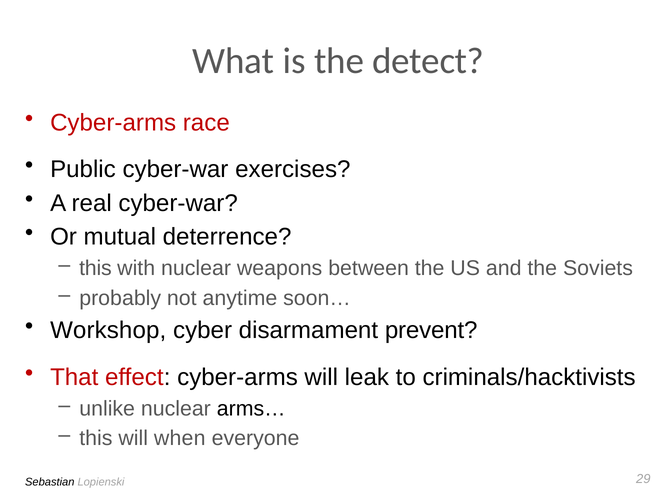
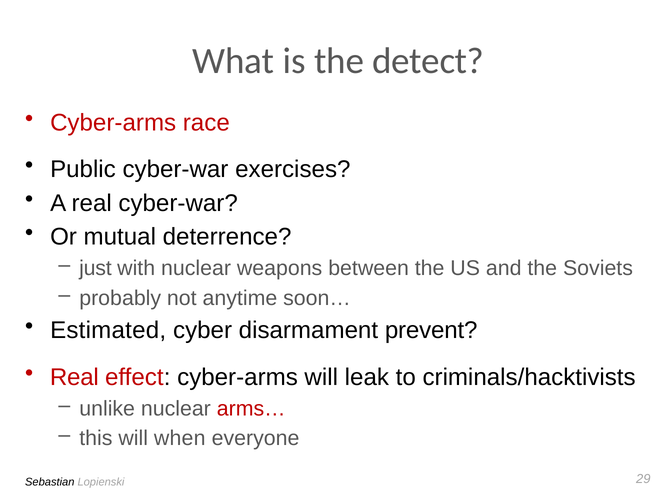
this: this -> just (95, 268)
Workshop: Workshop -> Estimated (108, 330)
That: That -> Real (74, 377)
arms… colour: black -> red (251, 408)
